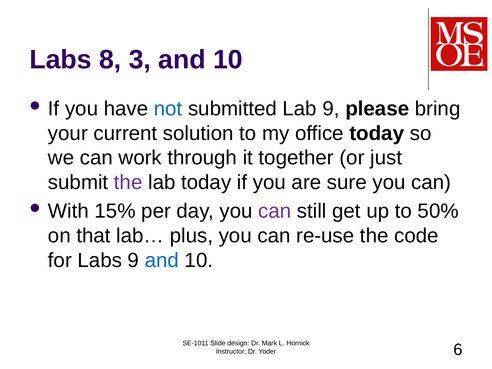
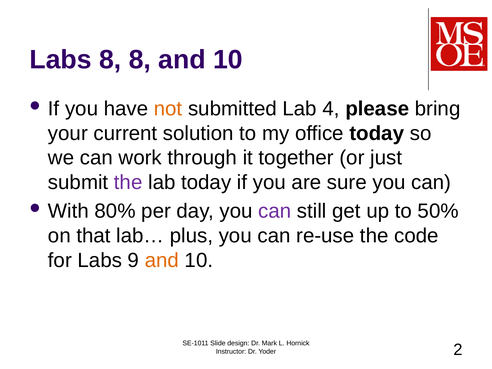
8 3: 3 -> 8 (140, 60)
not colour: blue -> orange (168, 109)
Lab 9: 9 -> 4 (331, 109)
15%: 15% -> 80% (115, 211)
and colour: blue -> orange (162, 260)
6: 6 -> 2 (458, 350)
